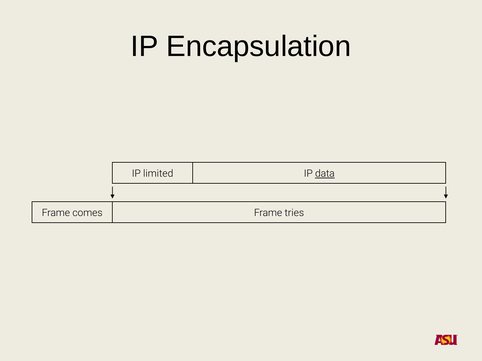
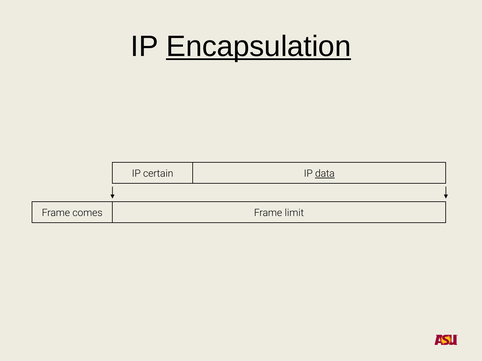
Encapsulation underline: none -> present (259, 47)
limited: limited -> certain (158, 174)
tries: tries -> limit (294, 213)
